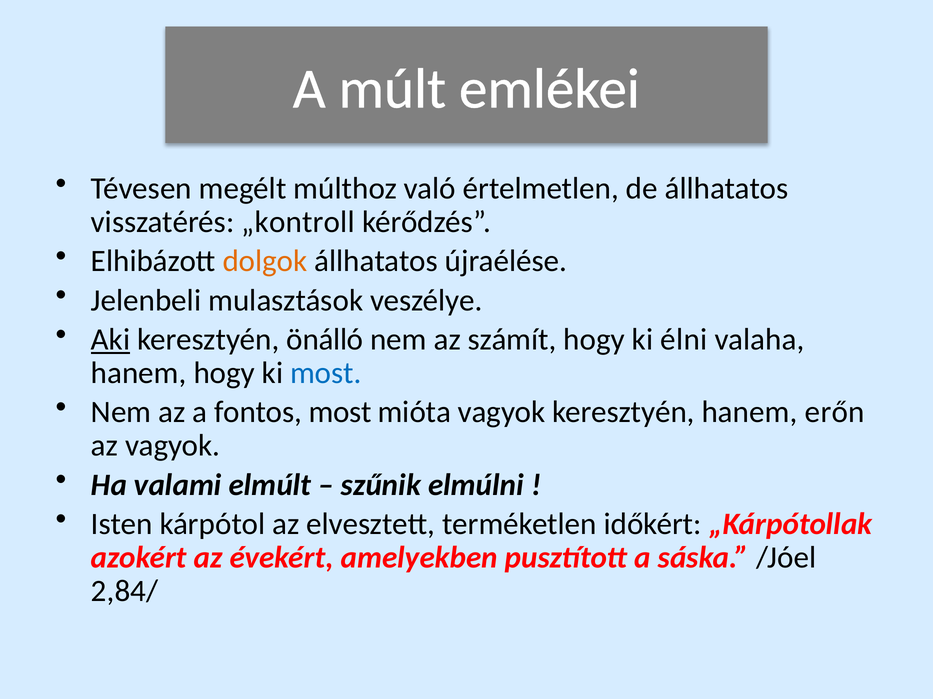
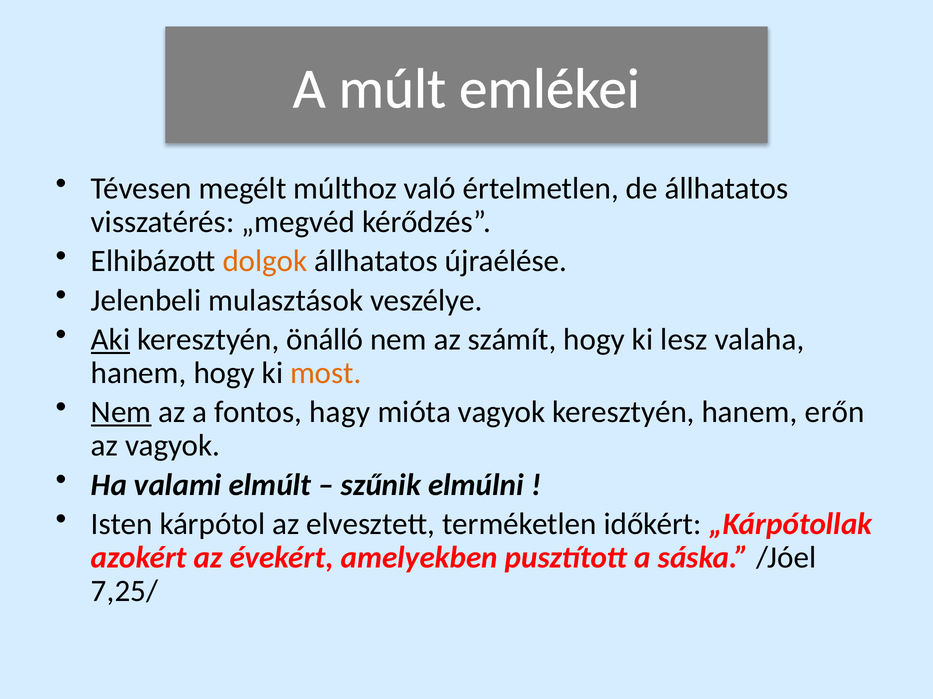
„kontroll: „kontroll -> „megvéd (298, 222)
élni: élni -> lesz (684, 340)
most colour: blue -> orange (326, 373)
Nem underline: none -> present (121, 413)
fontos most: most -> hagy (340, 413)
2,84/: 2,84/ -> 7,25/ (125, 592)
